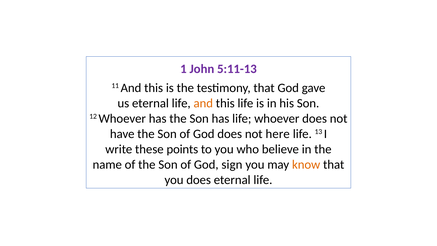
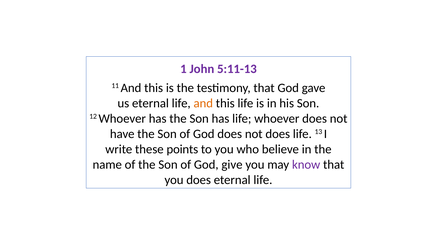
not here: here -> does (278, 134)
sign: sign -> give (232, 164)
know colour: orange -> purple (306, 164)
